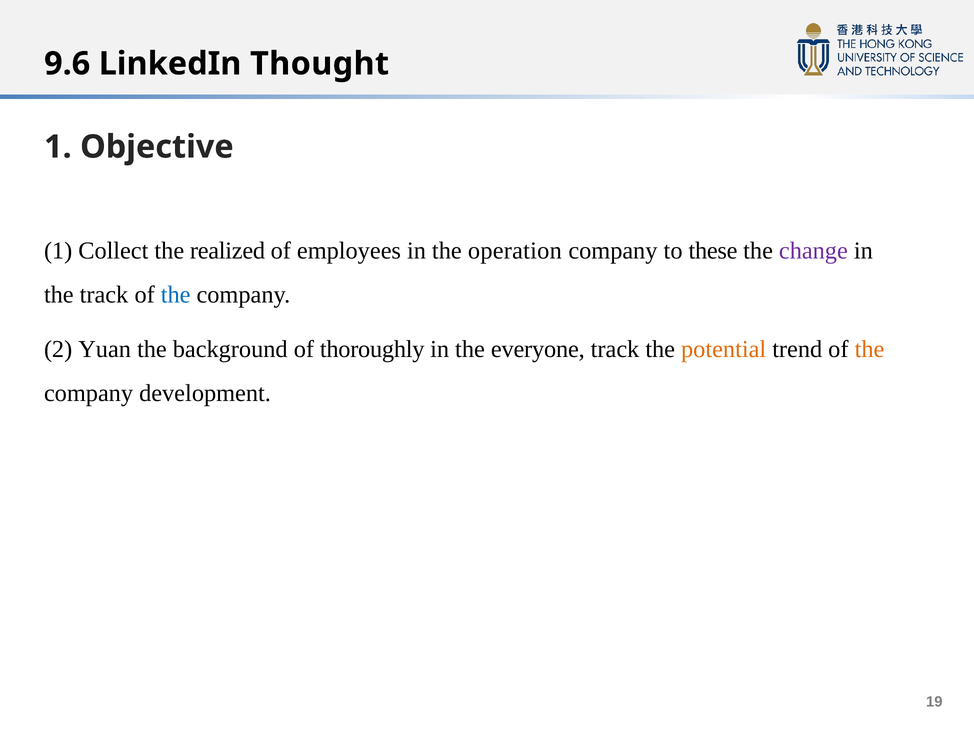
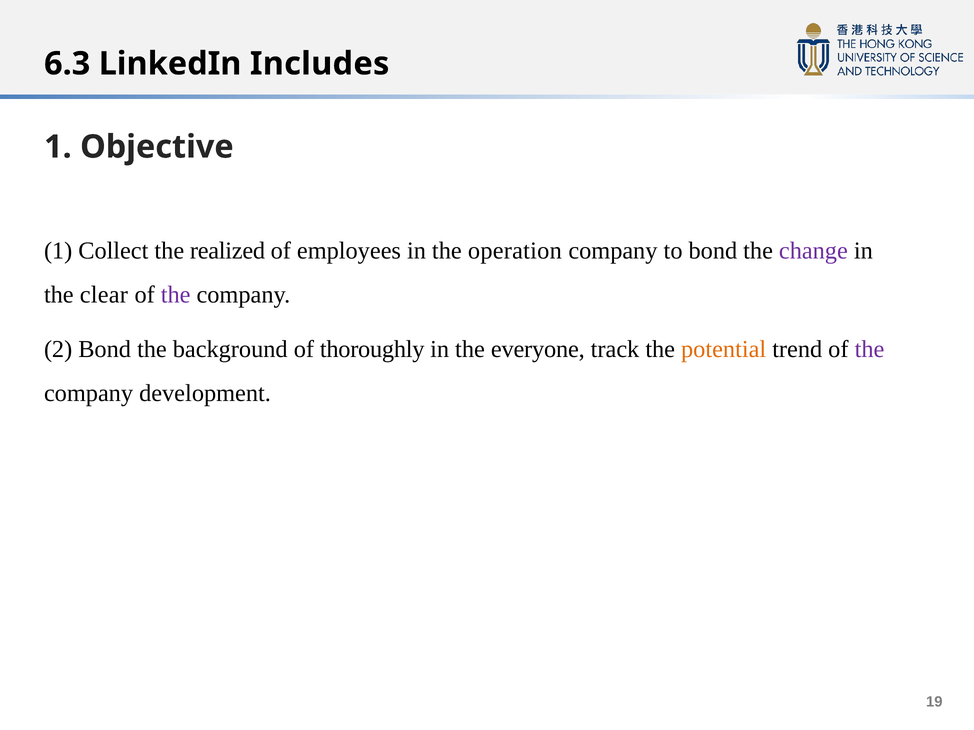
9.6: 9.6 -> 6.3 (67, 64)
Thought: Thought -> Includes (320, 64)
to these: these -> bond (713, 251)
the track: track -> clear (104, 295)
the colour: blue -> purple (176, 295)
2 Yuan: Yuan -> Bond (105, 350)
the colour: orange -> purple (870, 350)
